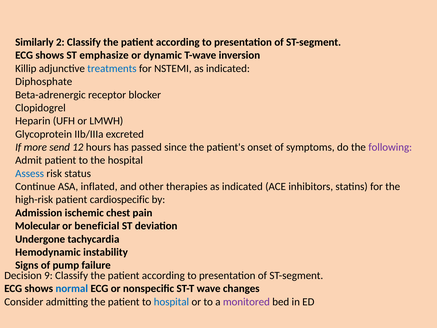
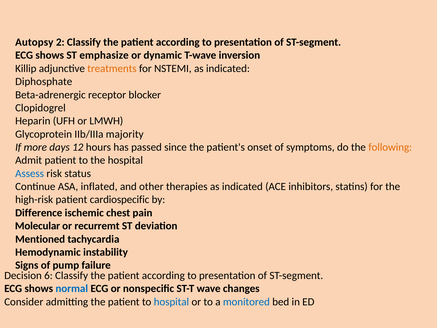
Similarly: Similarly -> Autopsy (34, 42)
treatments colour: blue -> orange (112, 68)
excreted: excreted -> majority (125, 134)
send: send -> days (60, 147)
following colour: purple -> orange (390, 147)
Admission: Admission -> Difference (39, 213)
beneficial: beneficial -> recurremt (97, 226)
Undergone: Undergone -> Mentioned (40, 239)
9: 9 -> 6 (48, 275)
monitored colour: purple -> blue (246, 302)
